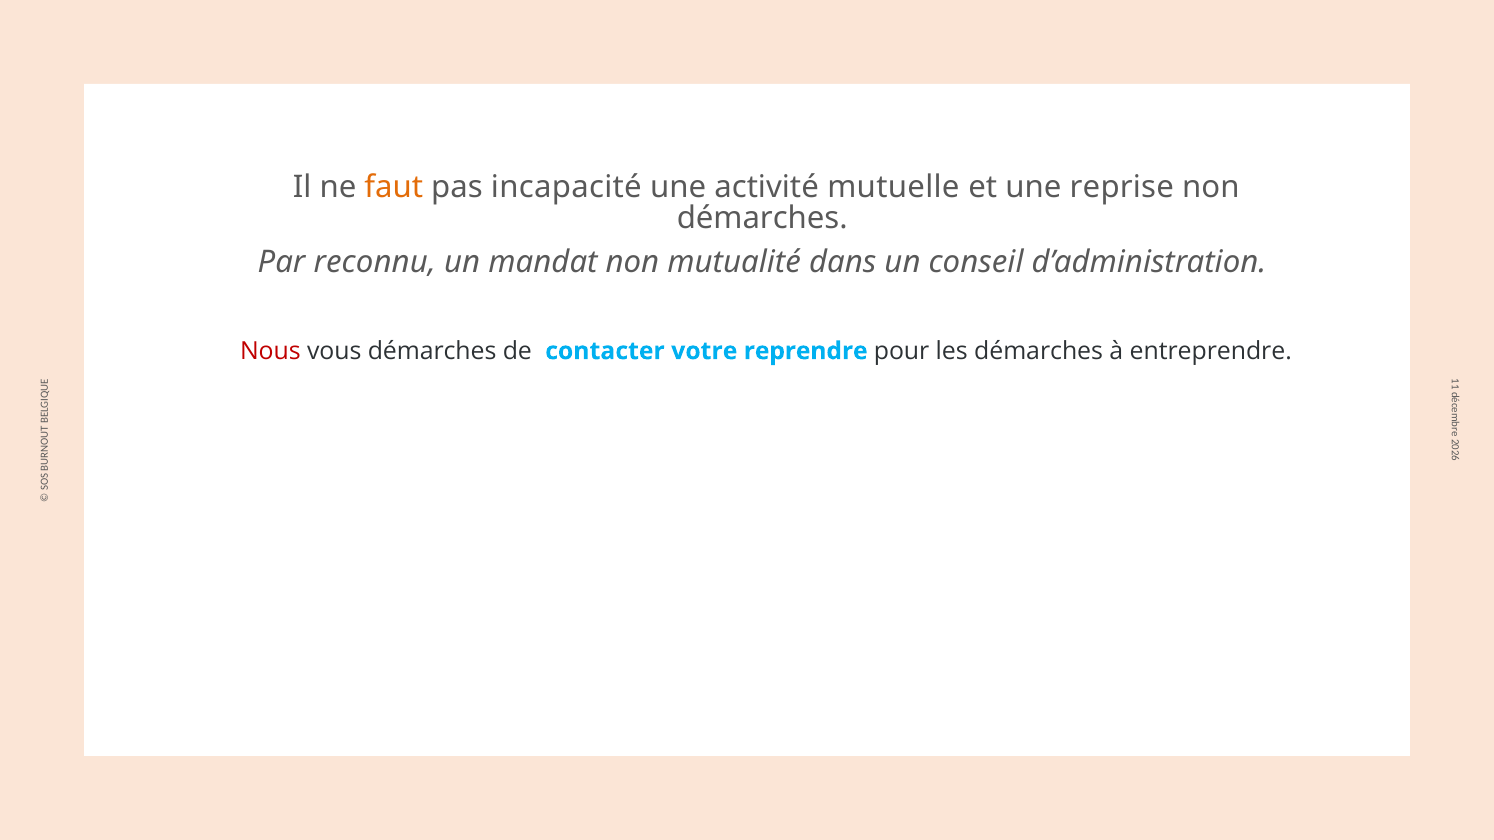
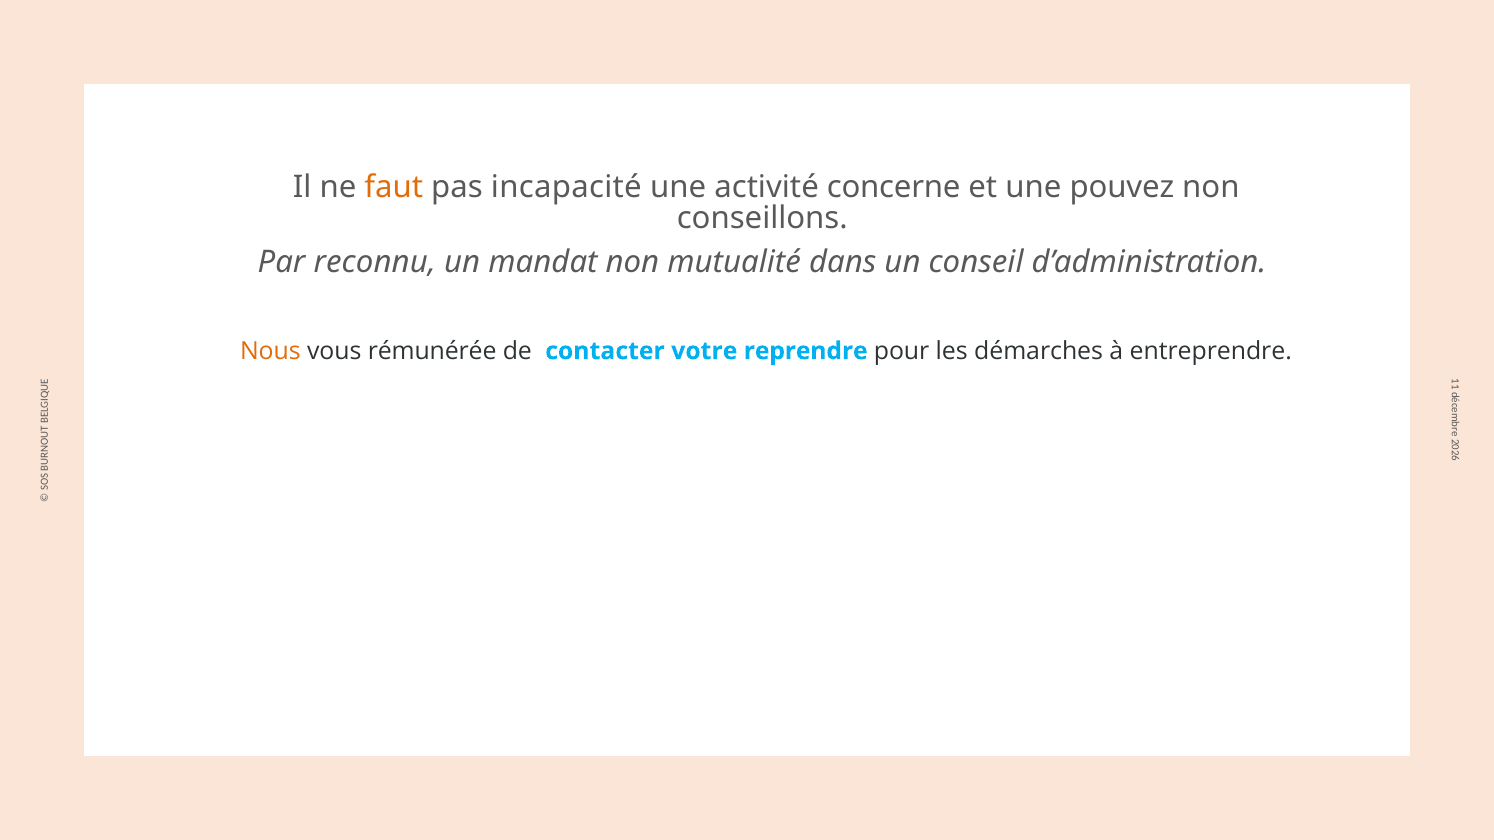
mutuelle: mutuelle -> concerne (894, 188)
reprise: reprise -> pouvez (1122, 188)
démarches: démarches -> conseillons (762, 218)
Nous colour: red -> orange (270, 351)
vous démarches: démarches -> rémunérée (432, 351)
